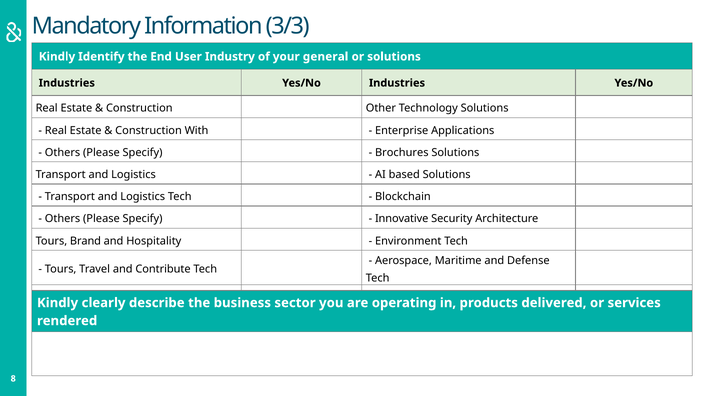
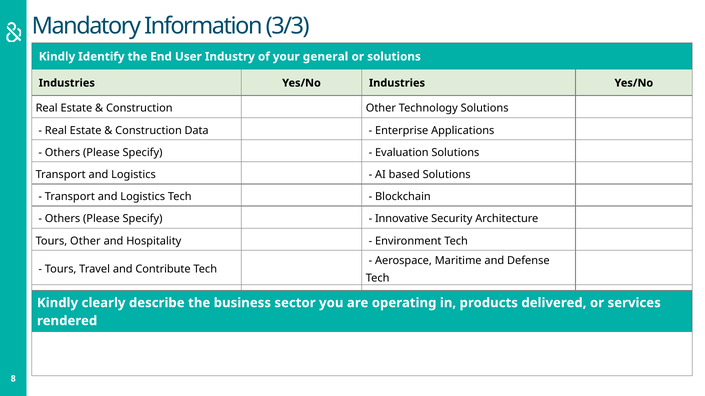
With: With -> Data (197, 131)
Brochures: Brochures -> Evaluation (402, 153)
Tours Brand: Brand -> Other (85, 241)
